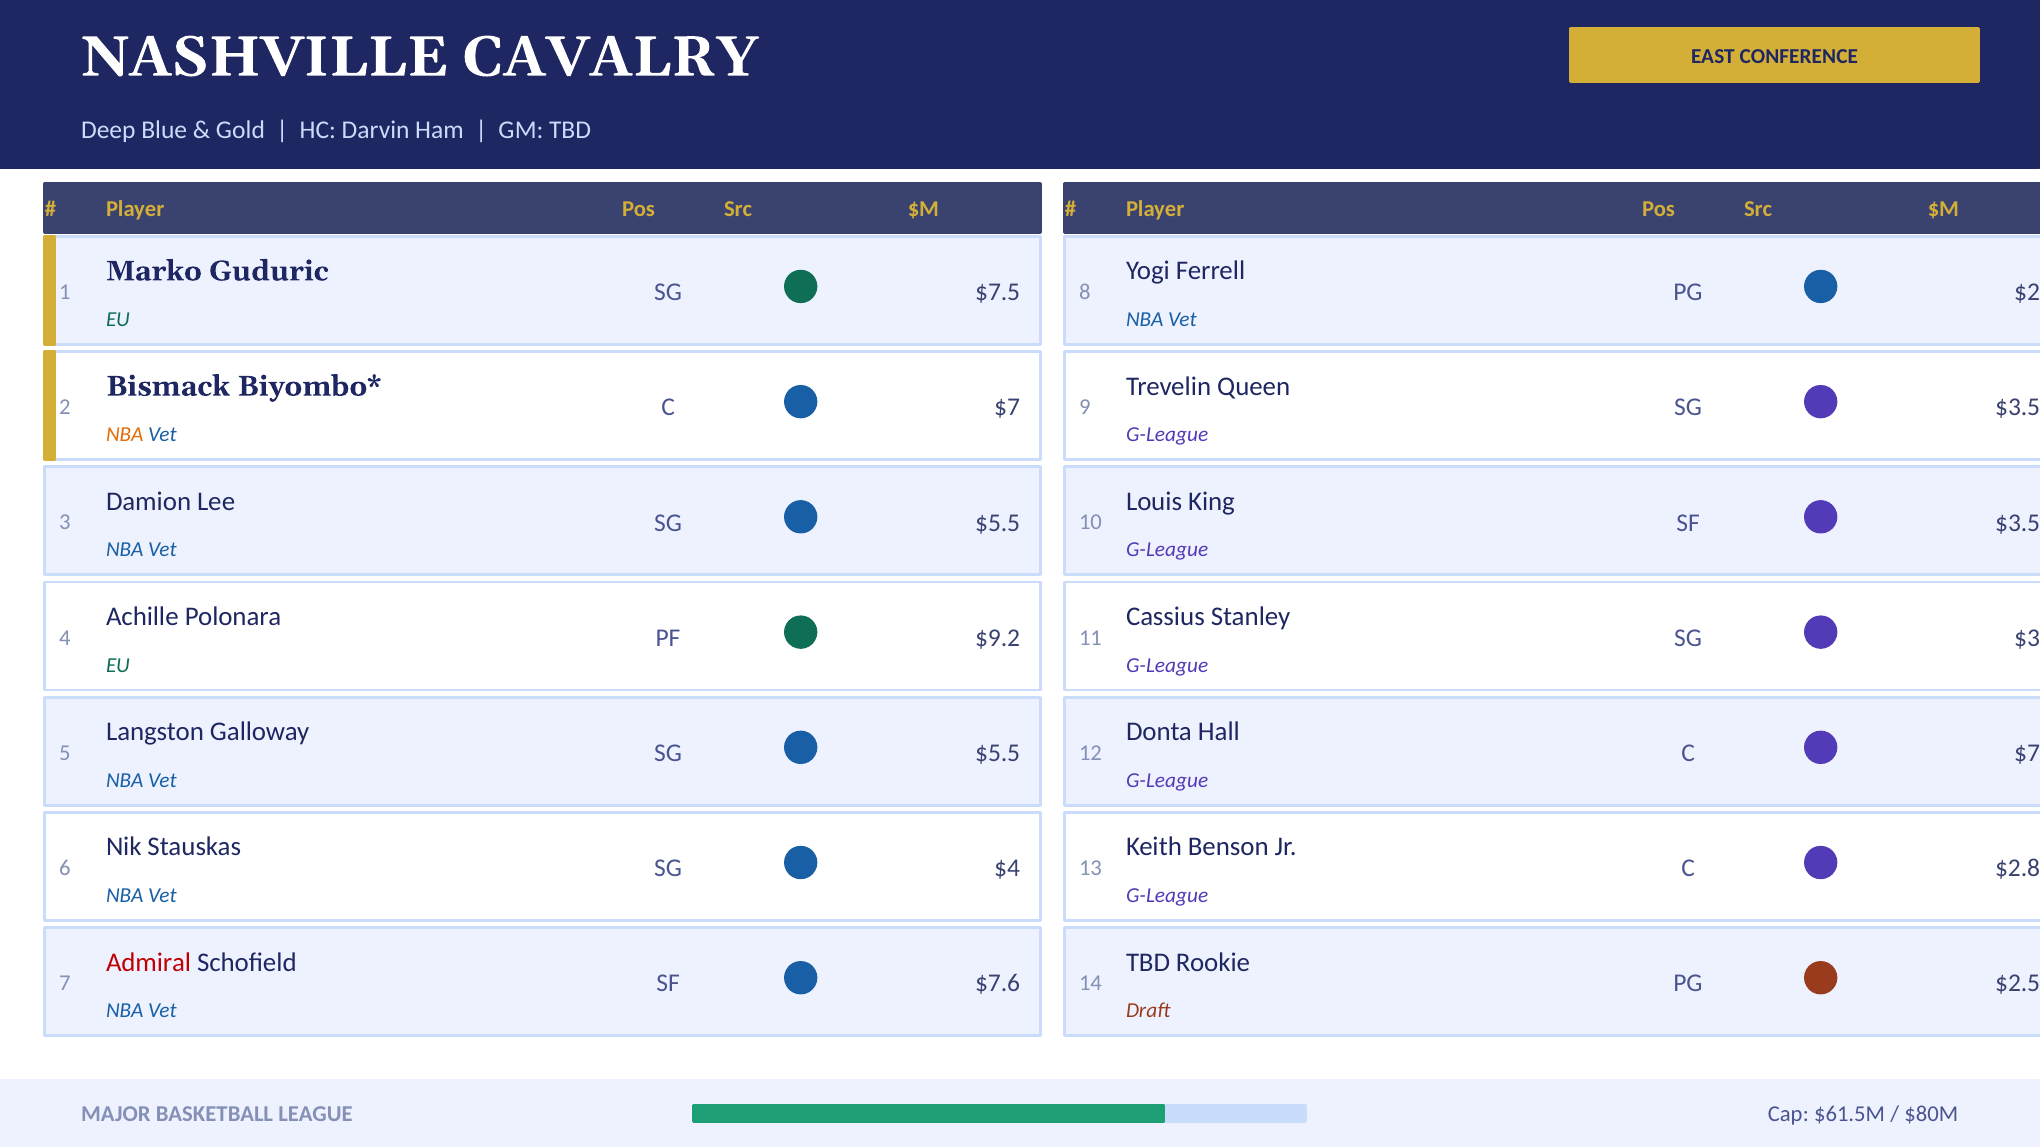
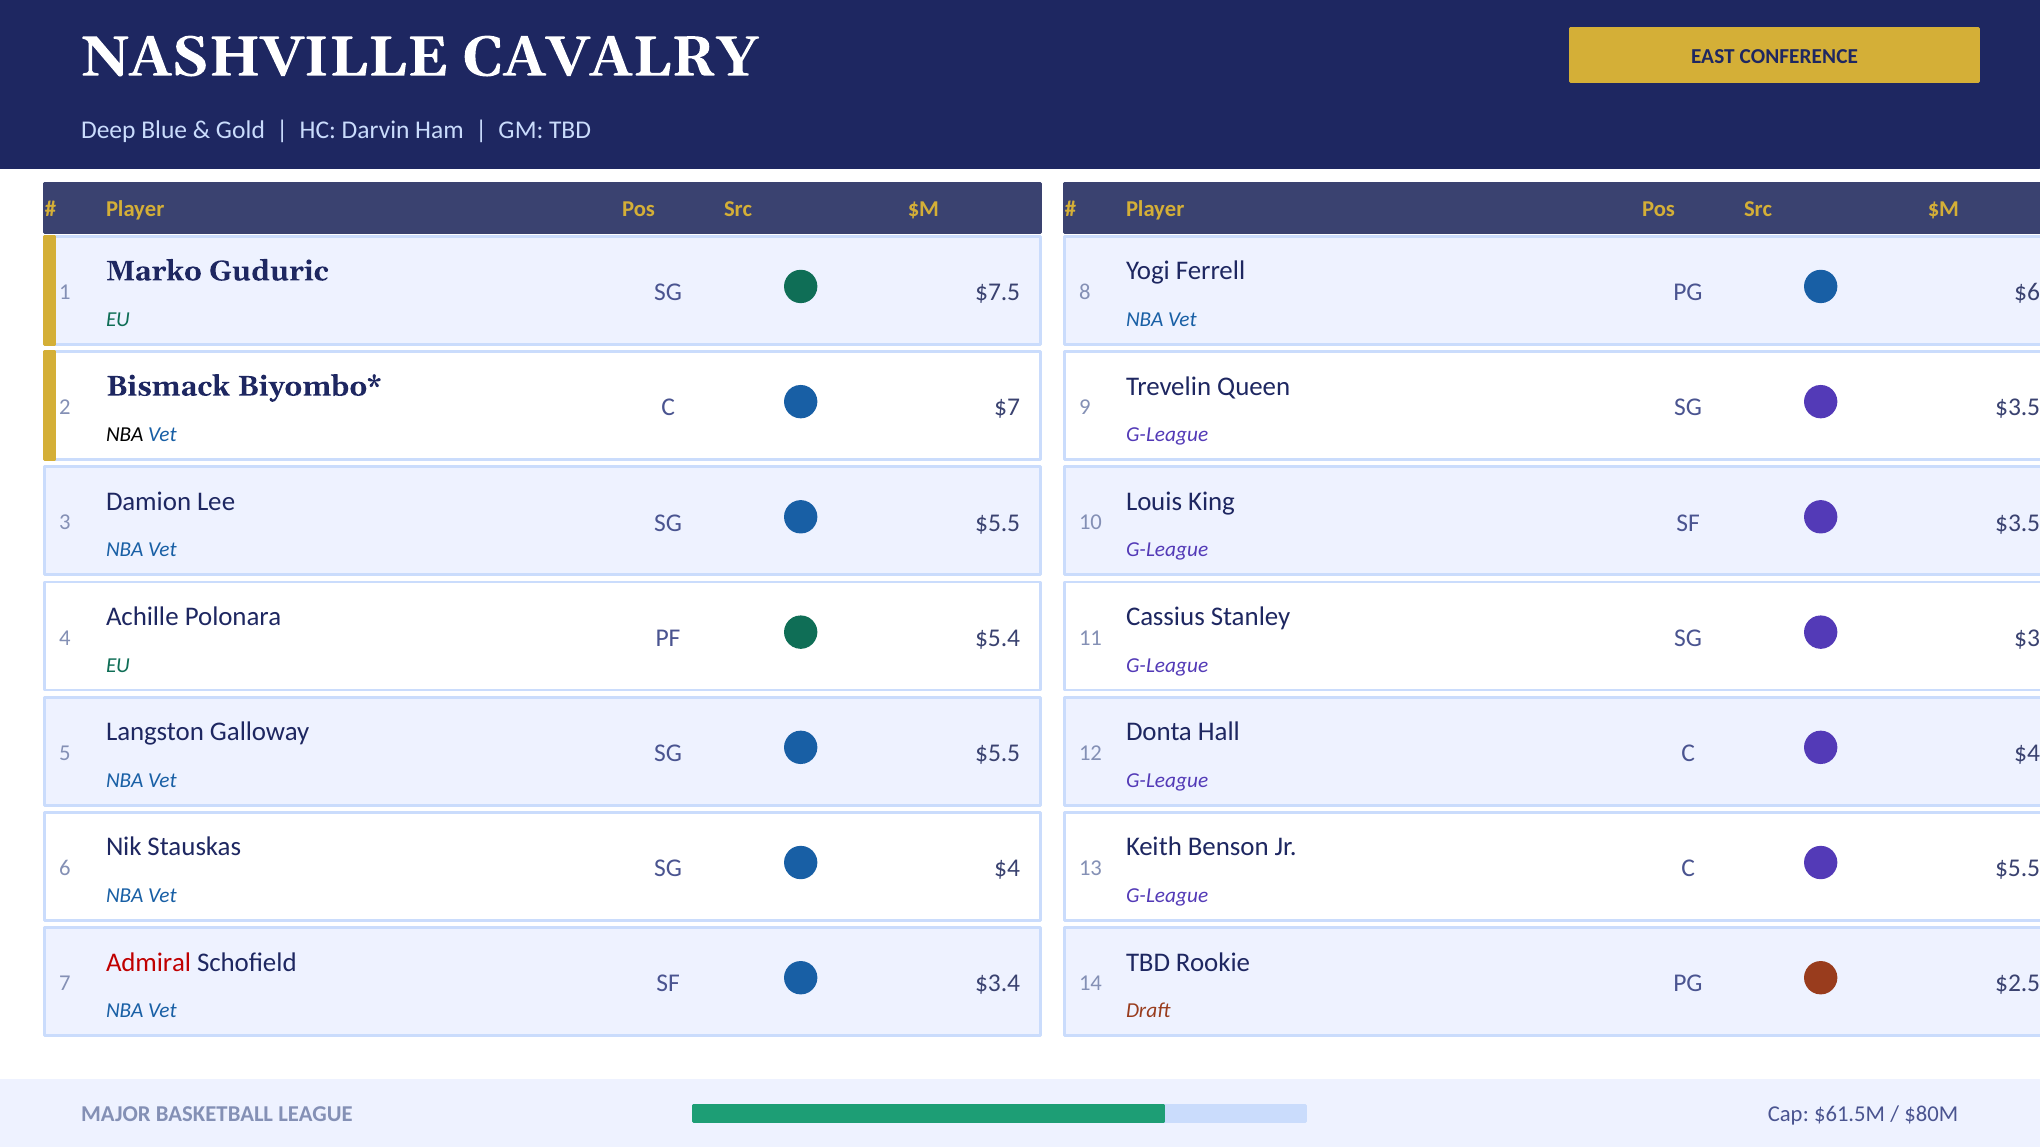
$2: $2 -> $6 (2027, 292)
NBA colour: orange -> black (125, 435)
$9.2: $9.2 -> $5.4 (998, 638)
$7: $7 -> $4 (2027, 754)
C $2.8: $2.8 -> $5.5 (2018, 869)
$7.6: $7.6 -> $3.4 (998, 984)
